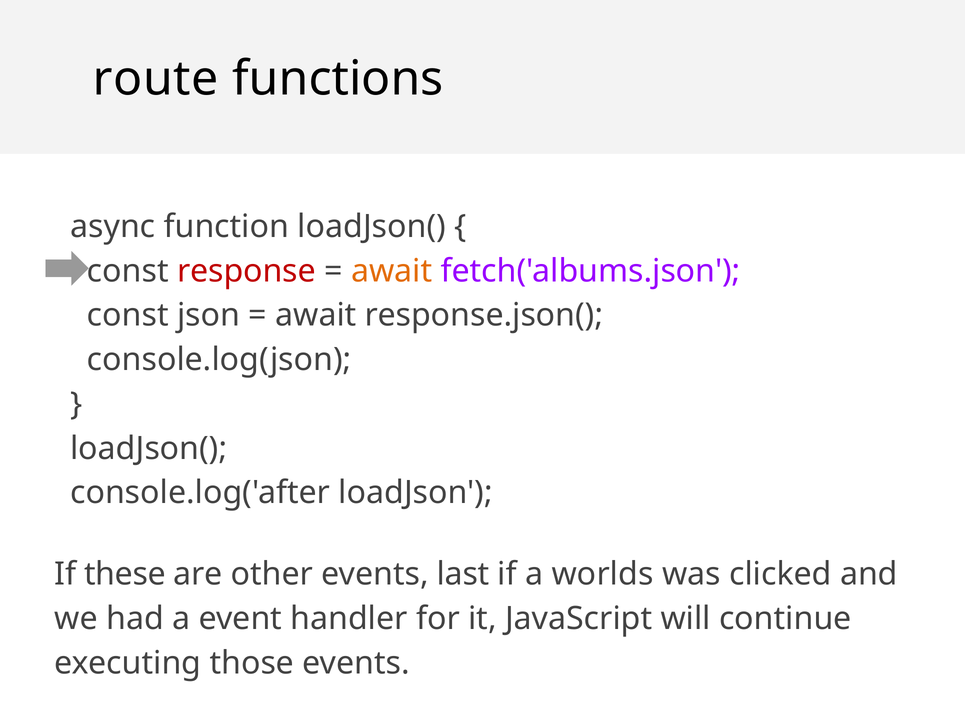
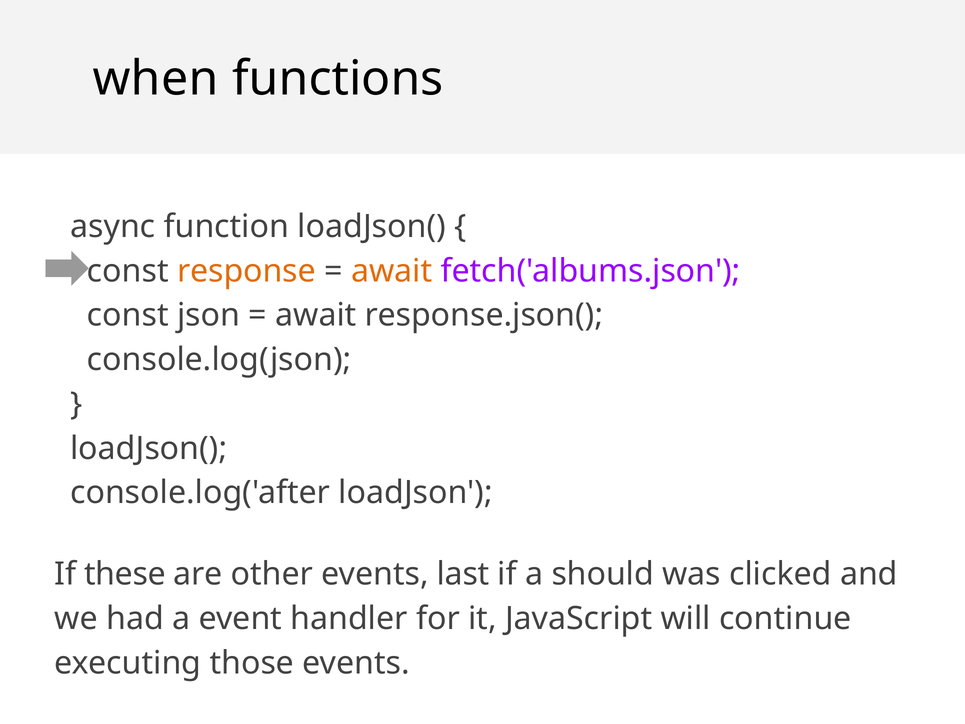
route: route -> when (156, 79)
response colour: red -> orange (247, 271)
worlds: worlds -> should (603, 574)
